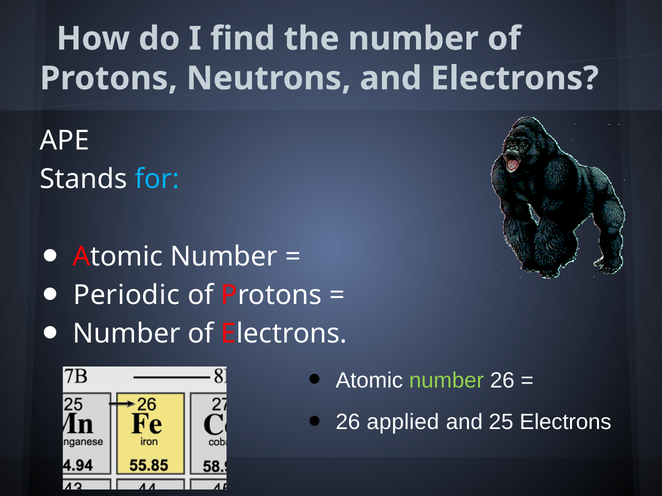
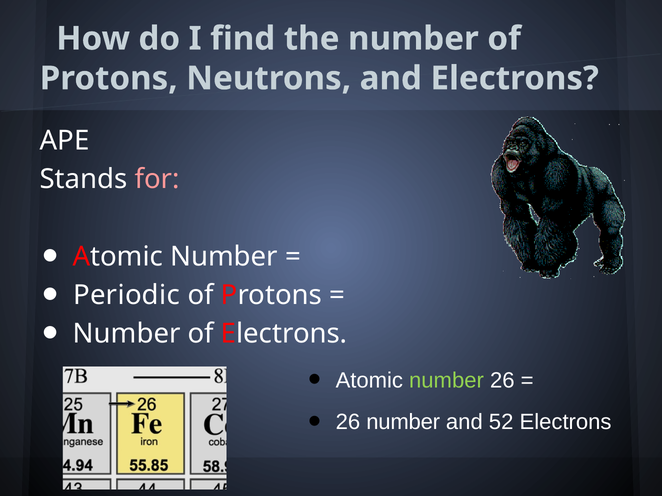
for colour: light blue -> pink (157, 180)
26 applied: applied -> number (403, 423)
25: 25 -> 52 (501, 423)
